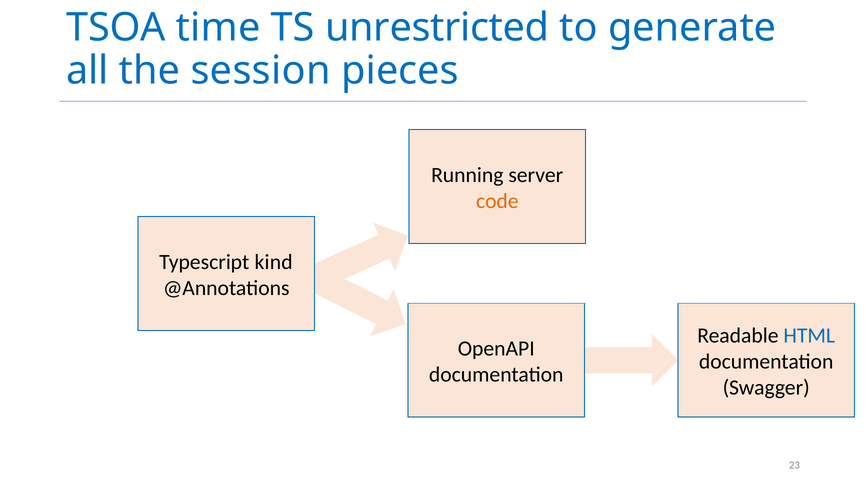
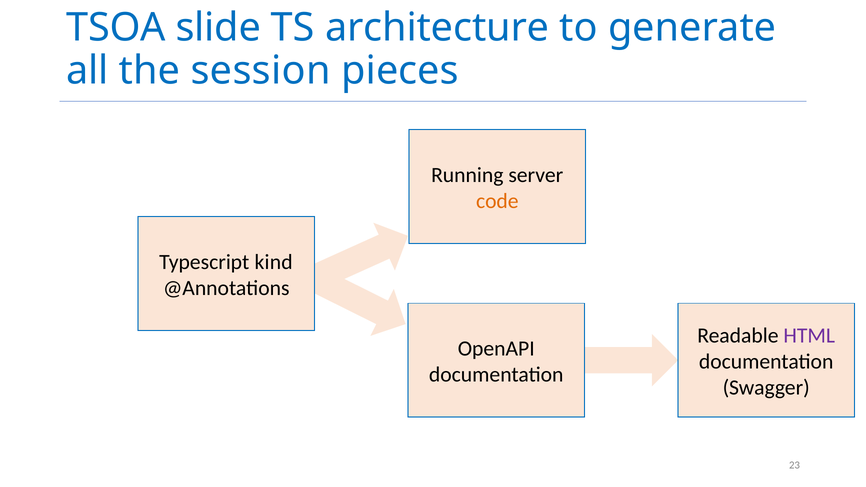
time: time -> slide (218, 28)
unrestricted: unrestricted -> architecture (437, 28)
HTML colour: blue -> purple (809, 336)
